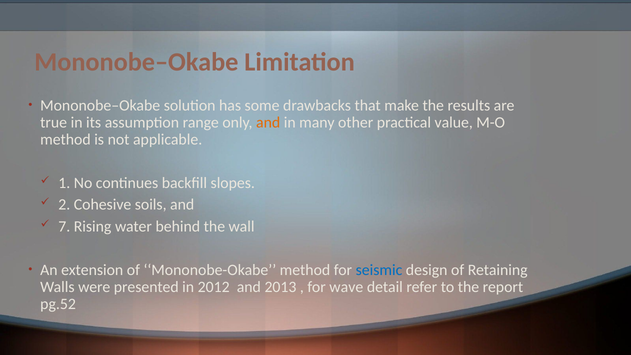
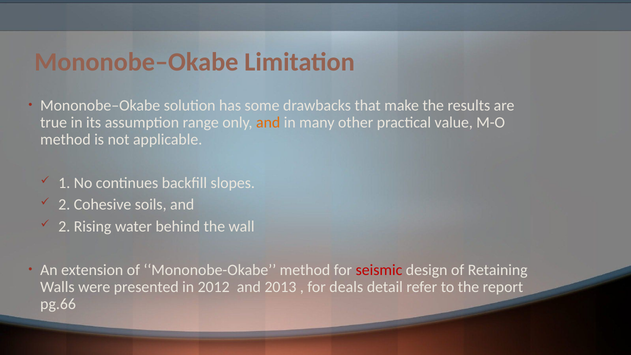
7: 7 -> 2 (64, 226)
seismic colour: blue -> red (379, 270)
wave: wave -> deals (346, 287)
pg.52: pg.52 -> pg.66 (58, 304)
